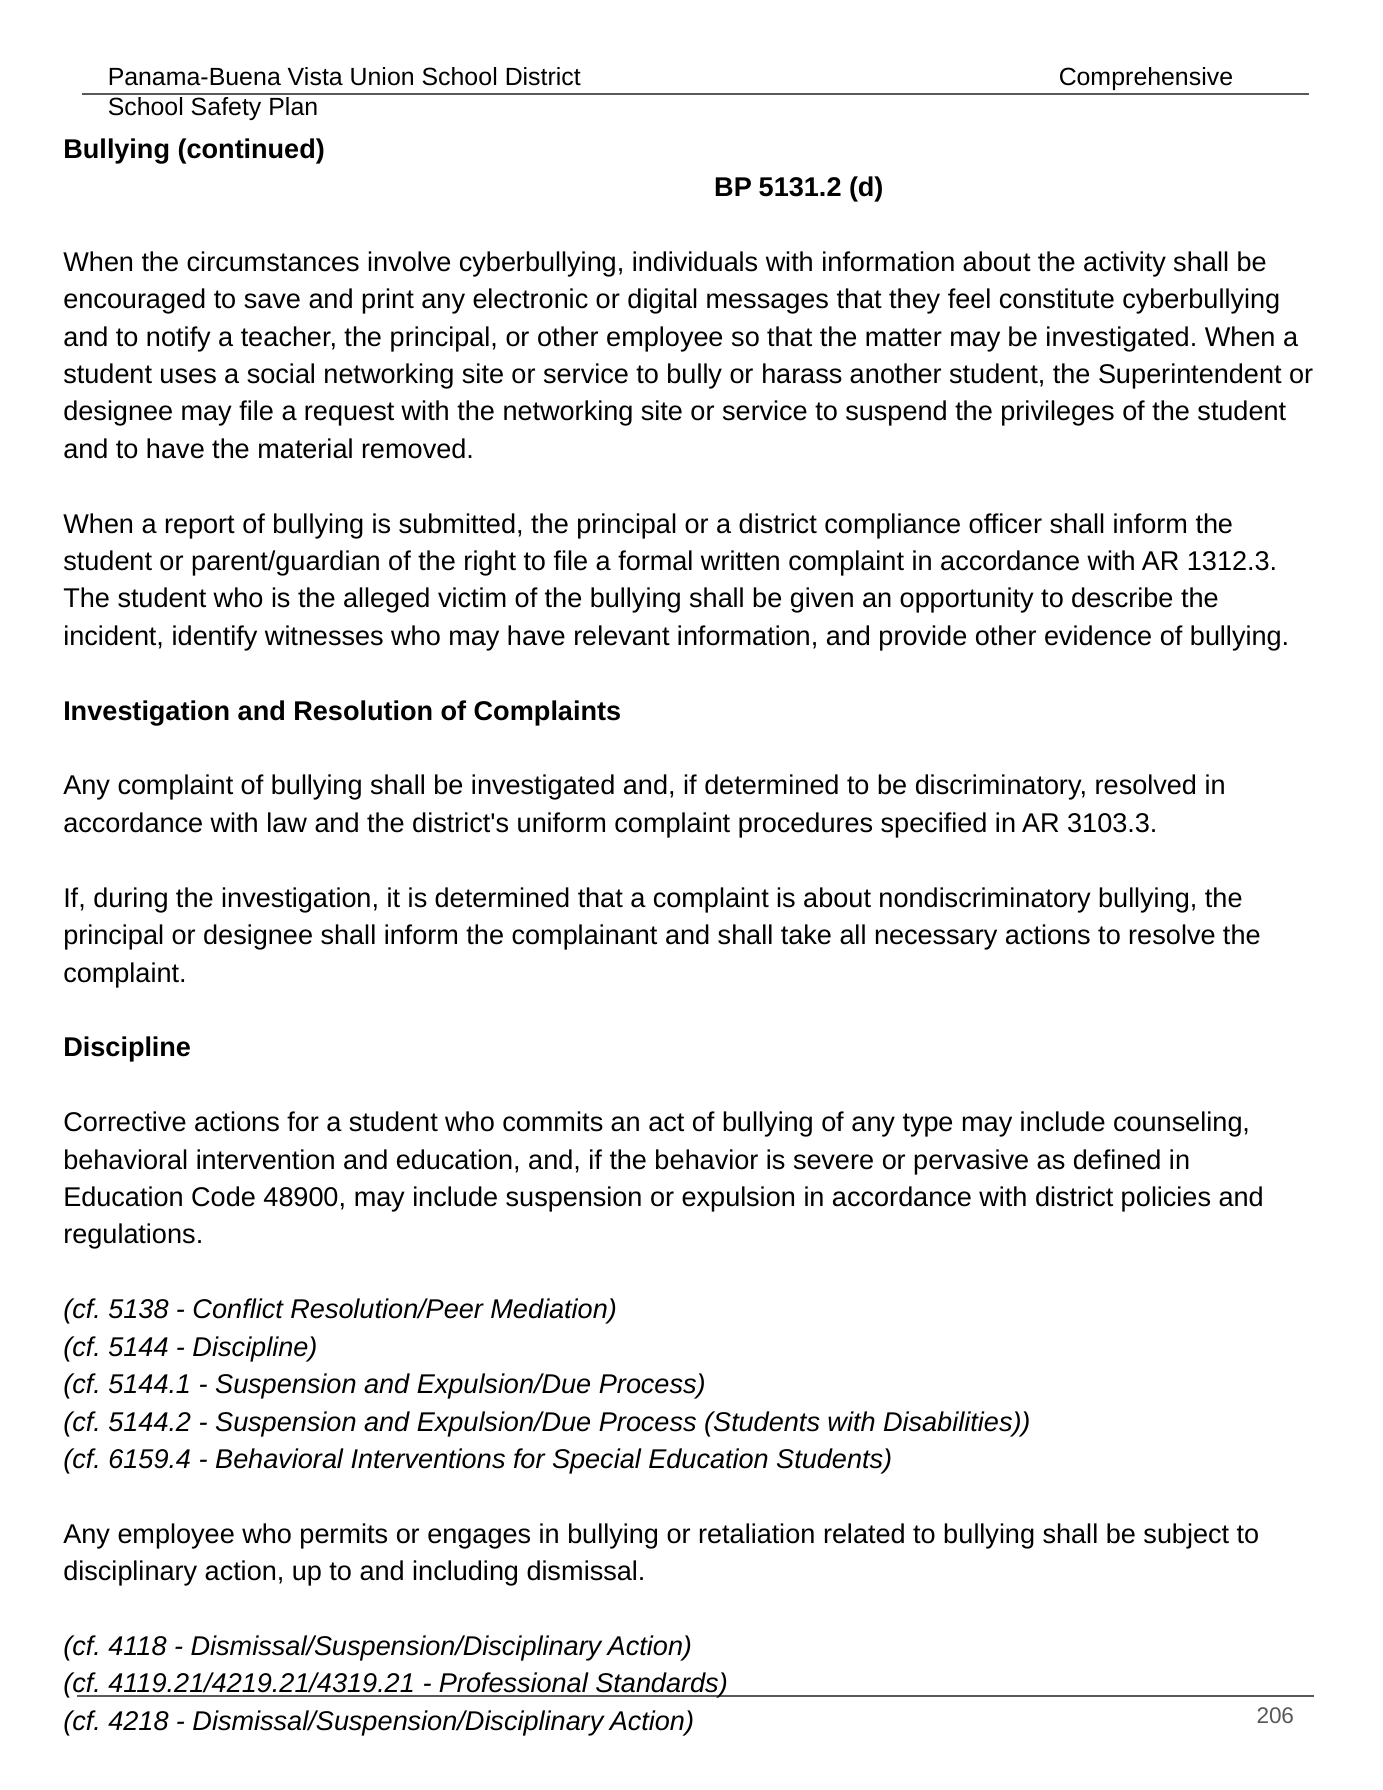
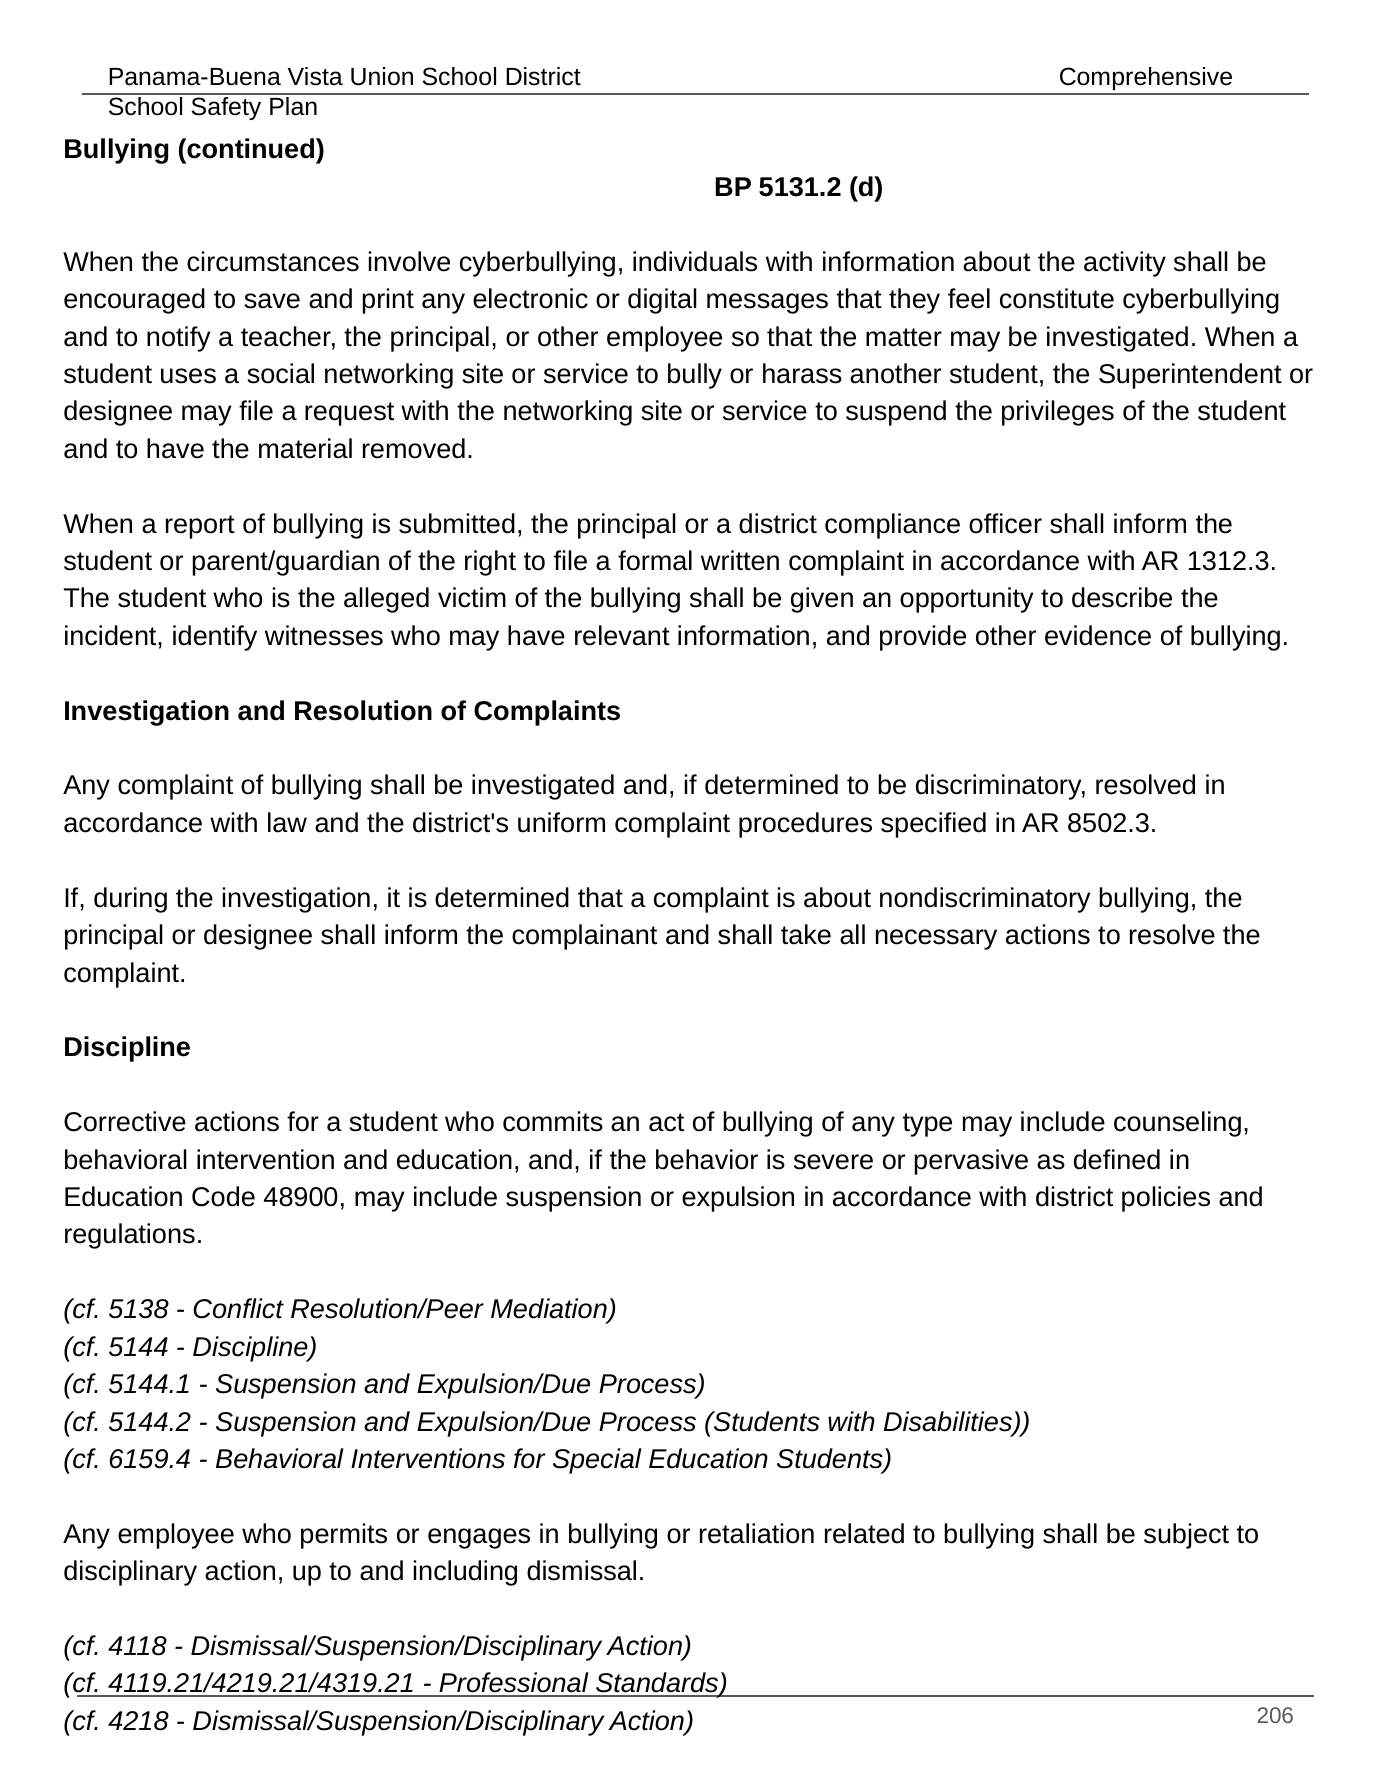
3103.3: 3103.3 -> 8502.3 (1112, 823)
